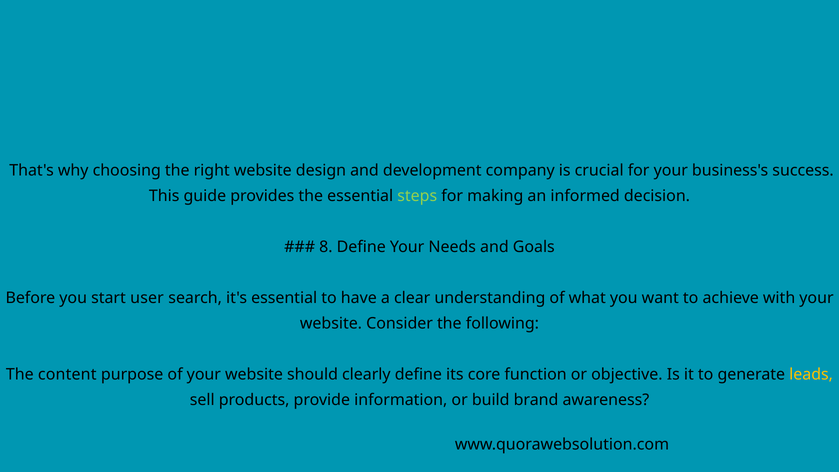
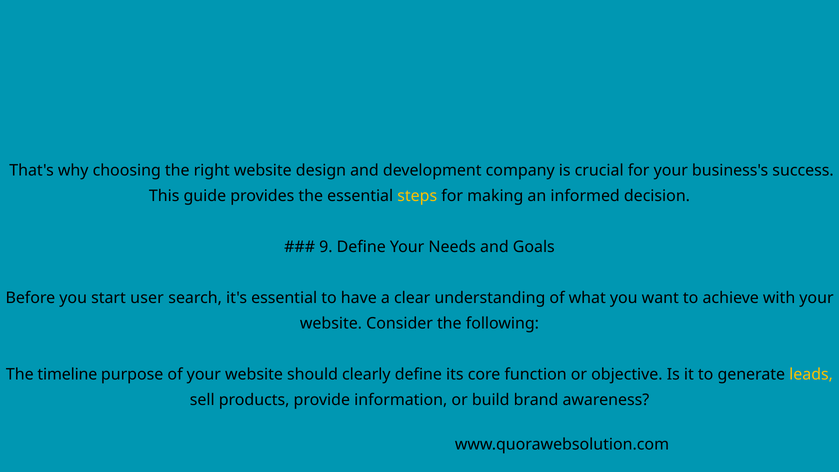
steps colour: light green -> yellow (417, 196)
8: 8 -> 9 (326, 247)
content: content -> timeline (67, 374)
